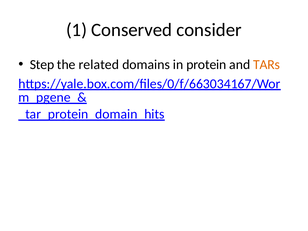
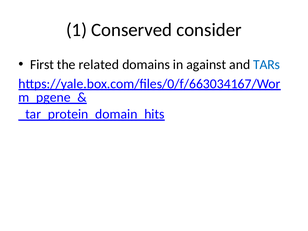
Step: Step -> First (42, 65)
protein: protein -> against (206, 65)
TARs colour: orange -> blue (266, 65)
